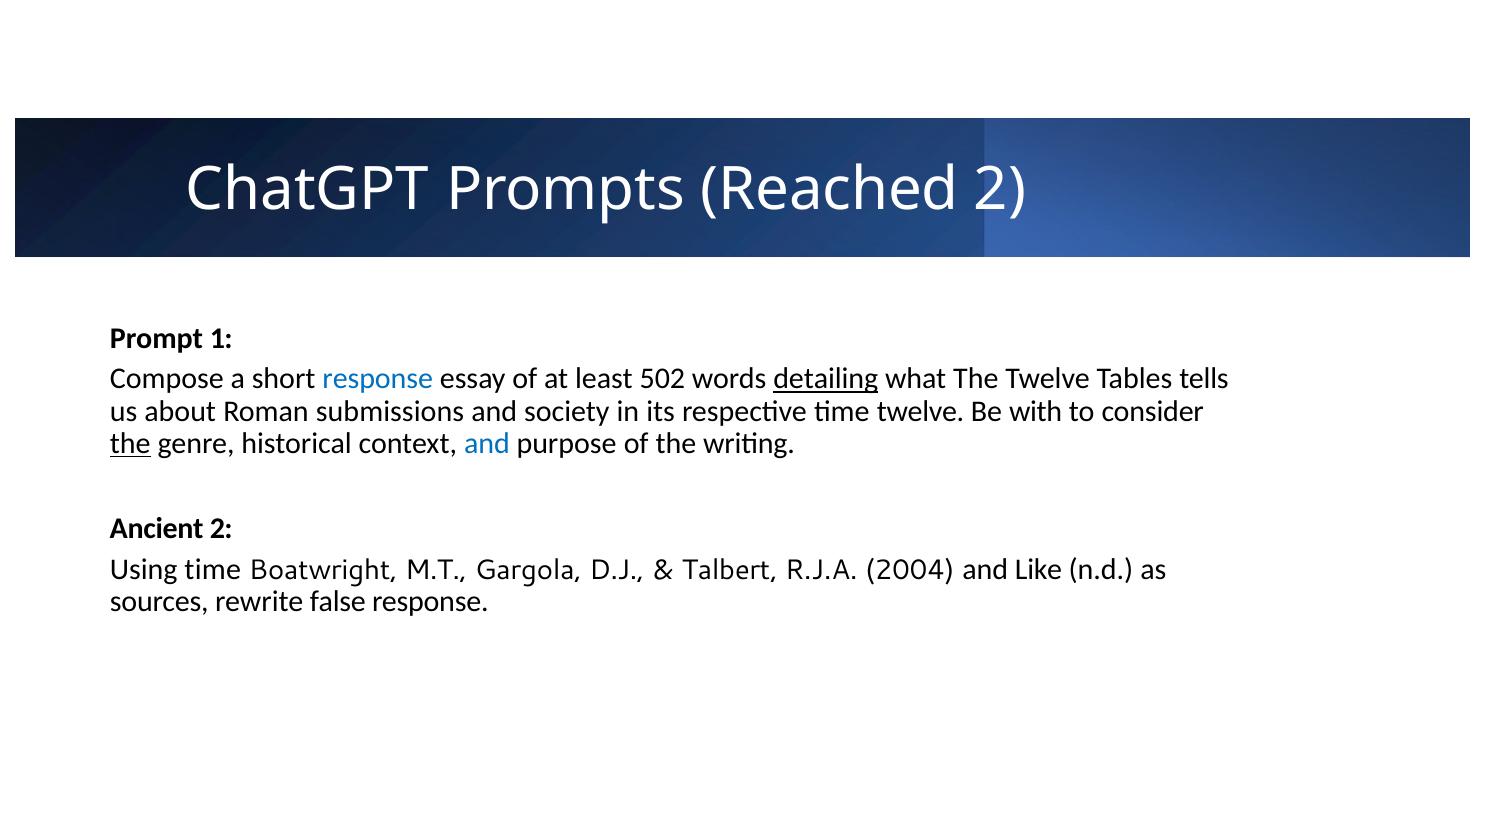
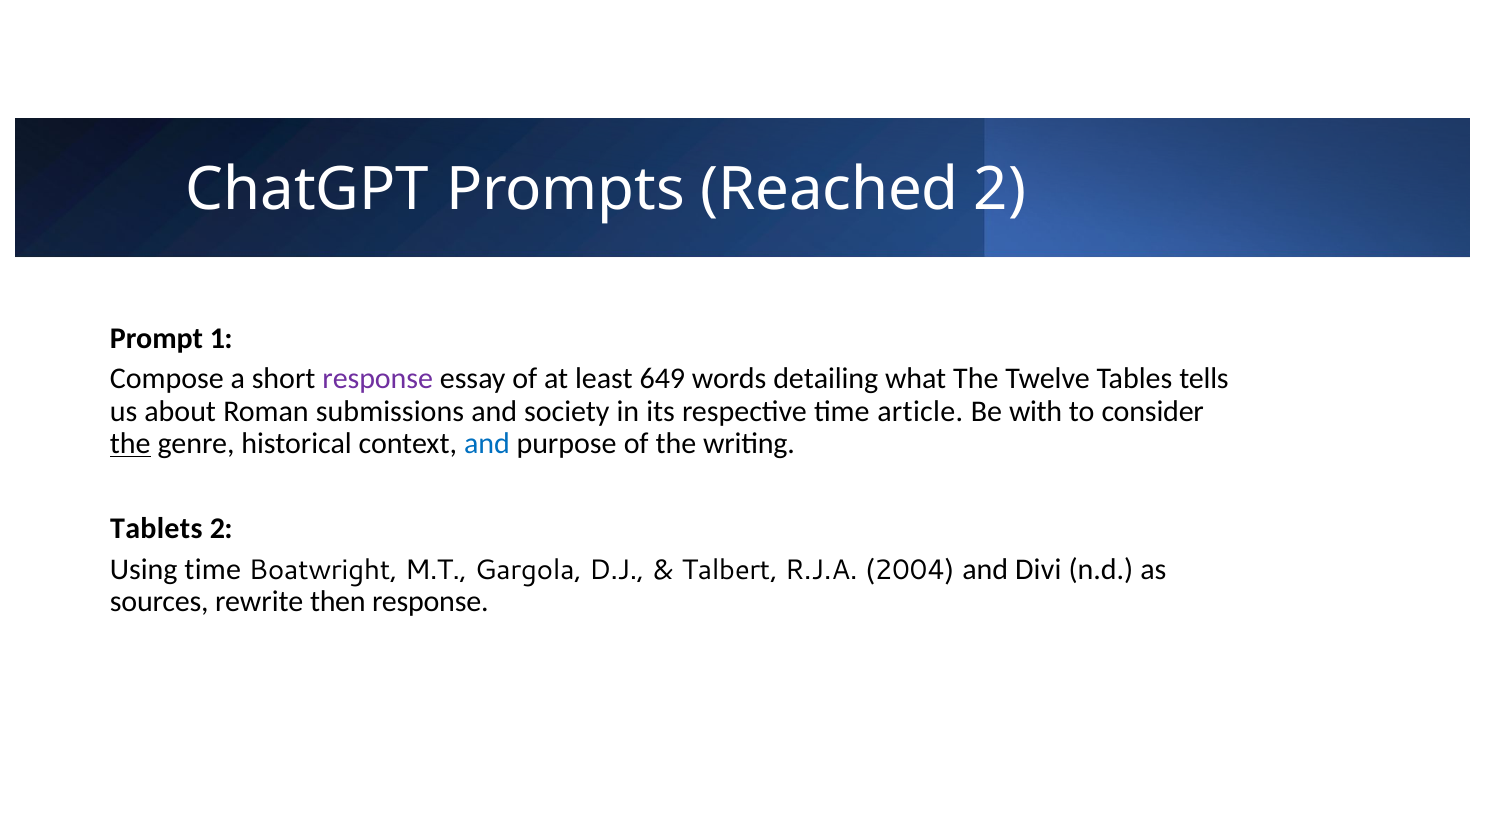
response colour: blue -> purple (378, 379)
502: 502 -> 649 (662, 379)
detailing underline: present -> none (826, 379)
time twelve: twelve -> article (920, 411)
Ancient: Ancient -> Tablets (156, 529)
Like: Like -> Divi (1038, 570)
false: false -> then (338, 602)
